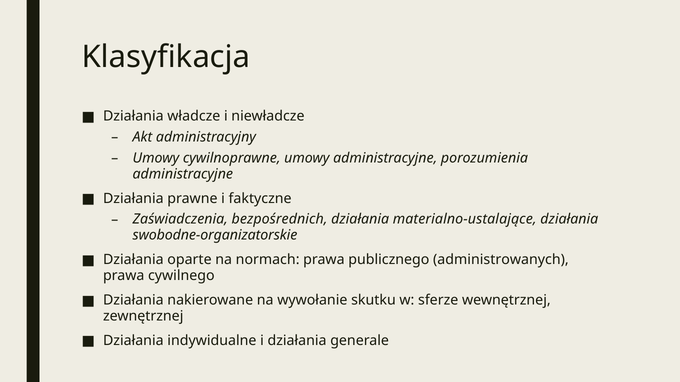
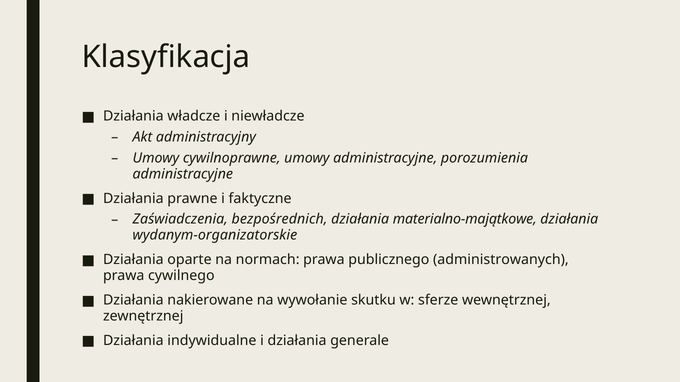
materialno-ustalające: materialno-ustalające -> materialno-majątkowe (465, 220)
swobodne-organizatorskie: swobodne-organizatorskie -> wydanym-organizatorskie (215, 236)
